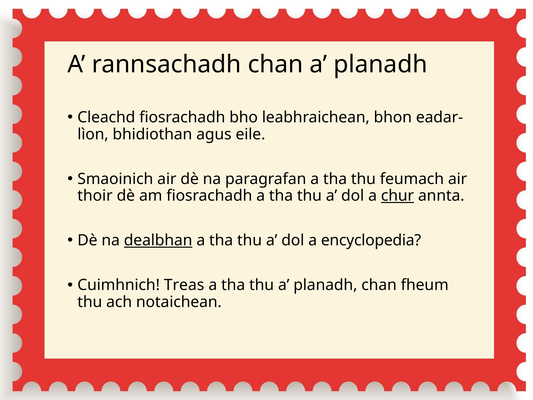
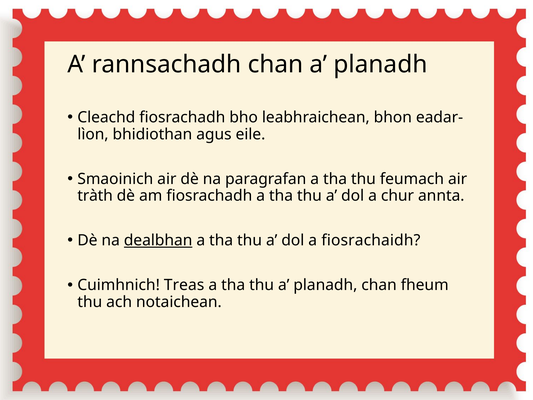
thoir: thoir -> tràth (95, 196)
chur underline: present -> none (397, 196)
encyclopedia: encyclopedia -> fiosrachaidh (371, 240)
